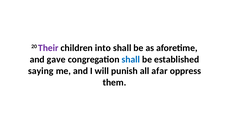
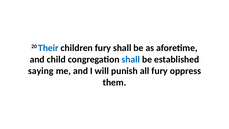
Their colour: purple -> blue (48, 48)
children into: into -> fury (103, 48)
gave: gave -> child (56, 59)
all afar: afar -> fury (160, 71)
